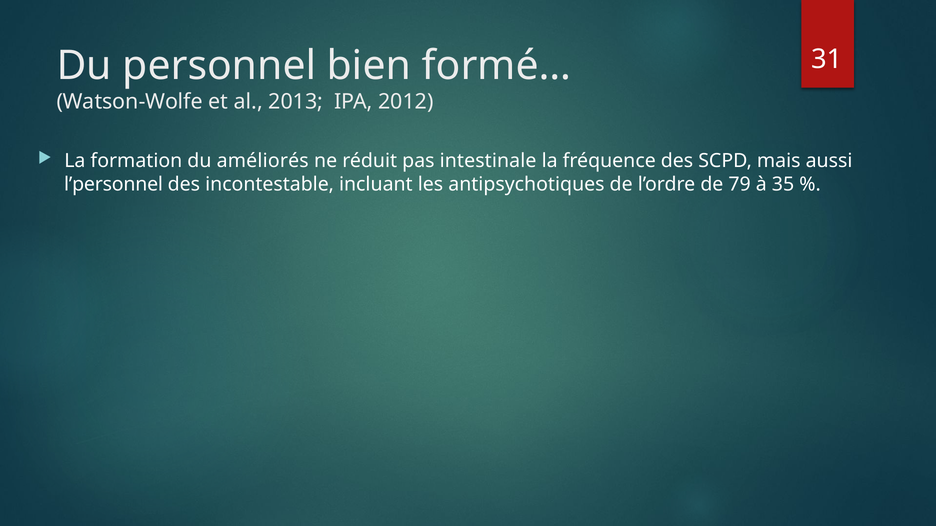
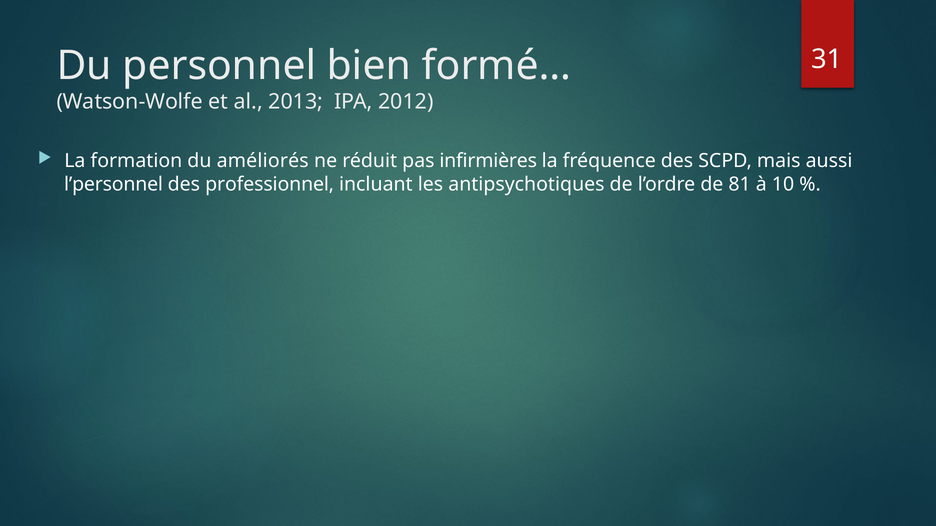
intestinale: intestinale -> infirmières (488, 161)
incontestable: incontestable -> professionnel (270, 184)
79: 79 -> 81 (740, 184)
35: 35 -> 10 (783, 184)
